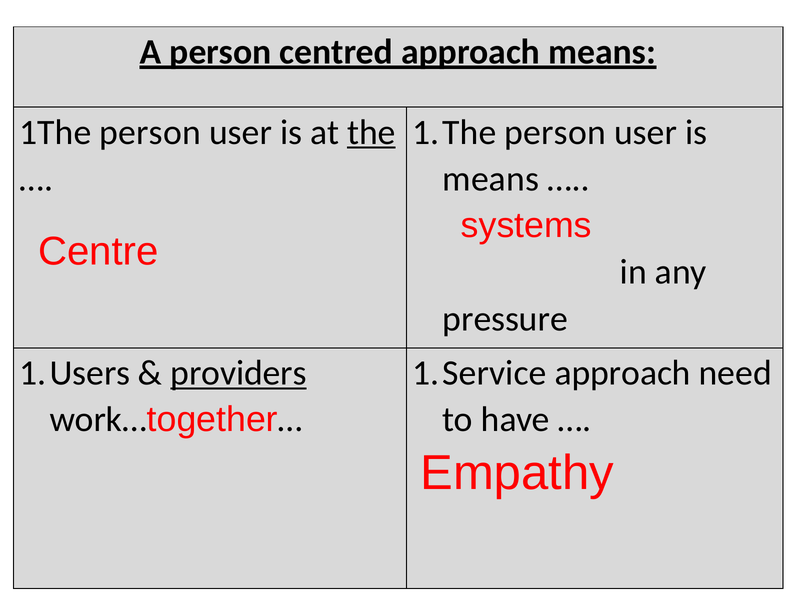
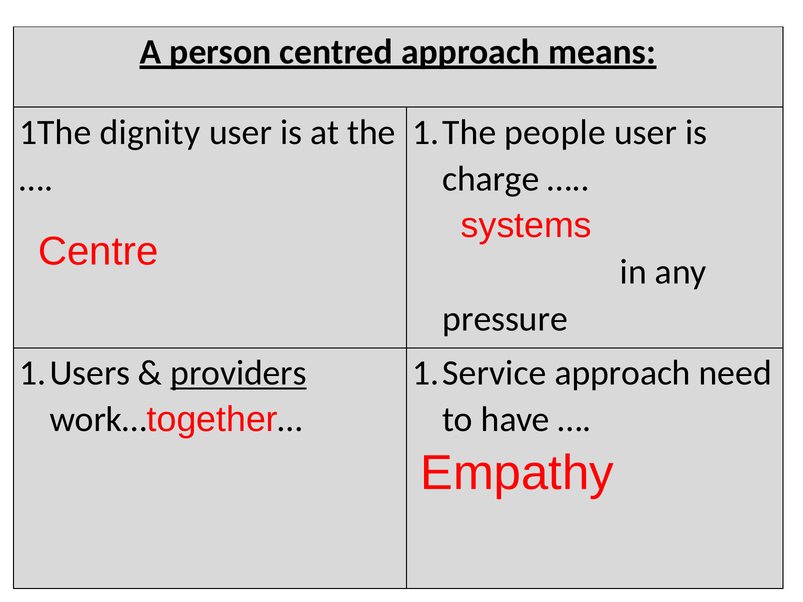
1The person: person -> dignity (150, 132)
the underline: present -> none (371, 132)
person: person -> people (555, 132)
means: means -> charge (491, 179)
